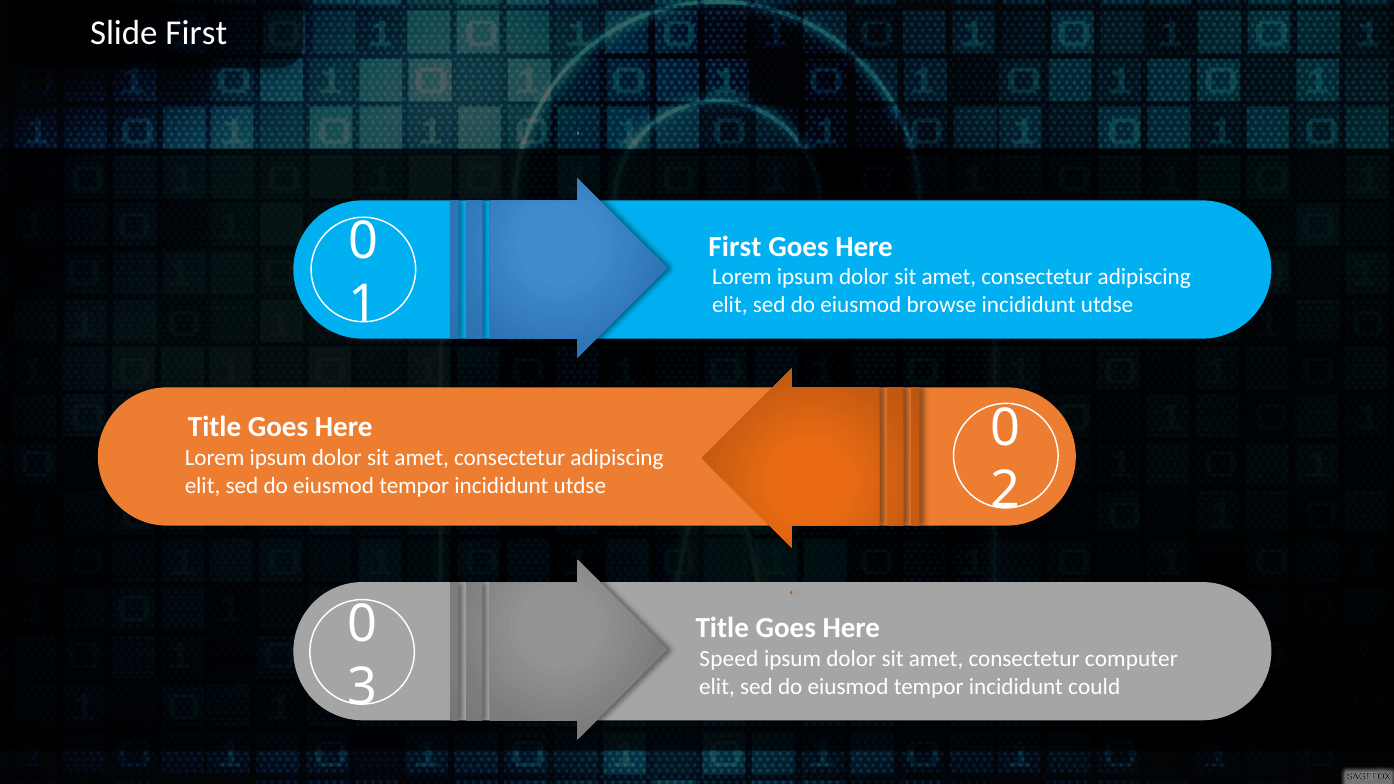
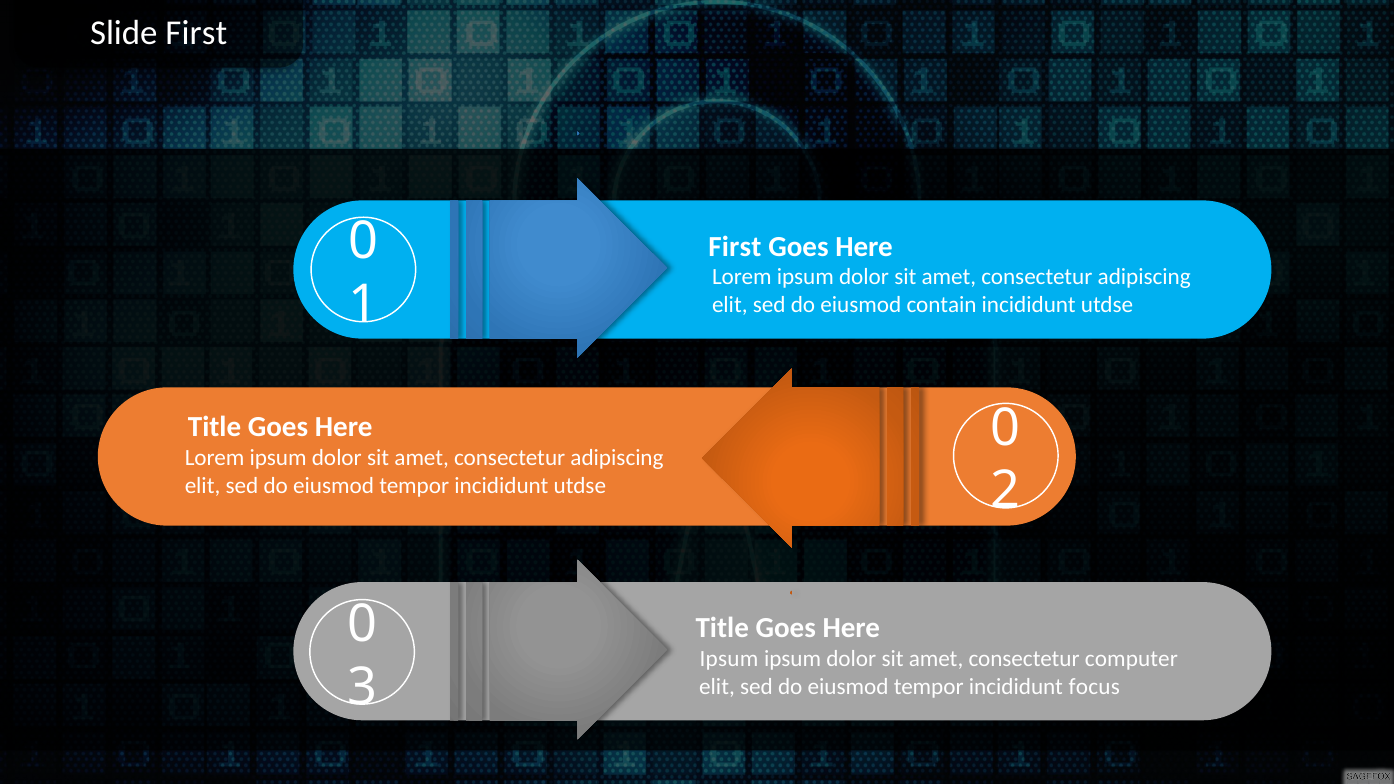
browse: browse -> contain (942, 305)
Speed: Speed -> Ipsum (729, 659)
could: could -> focus (1094, 687)
